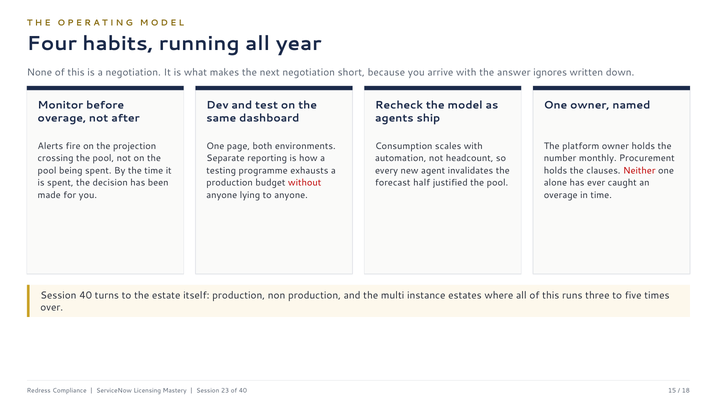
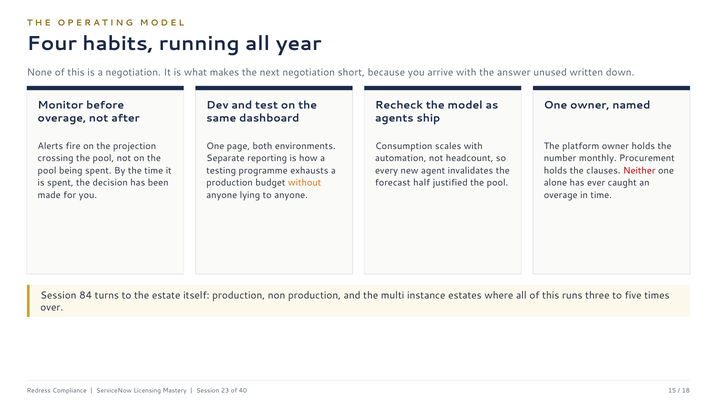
ignores: ignores -> unused (550, 72)
without colour: red -> orange (305, 183)
Session 40: 40 -> 84 (86, 296)
